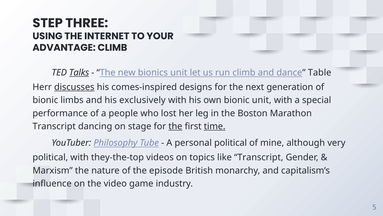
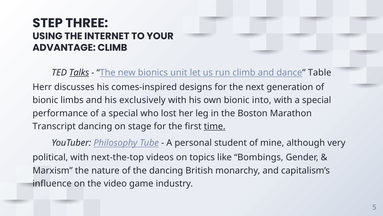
discusses underline: present -> none (74, 87)
bionic unit: unit -> into (262, 100)
of a people: people -> special (123, 113)
the underline: present -> none (175, 126)
personal political: political -> student (231, 143)
they-the-top: they-the-top -> next-the-top (117, 157)
like Transcript: Transcript -> Bombings (259, 157)
the episode: episode -> dancing (166, 170)
